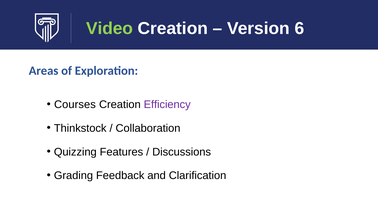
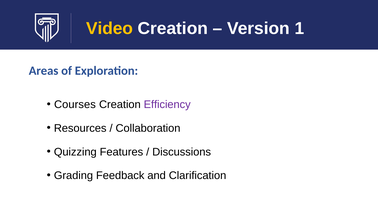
Video colour: light green -> yellow (110, 29)
6: 6 -> 1 (299, 29)
Thinkstock: Thinkstock -> Resources (80, 129)
